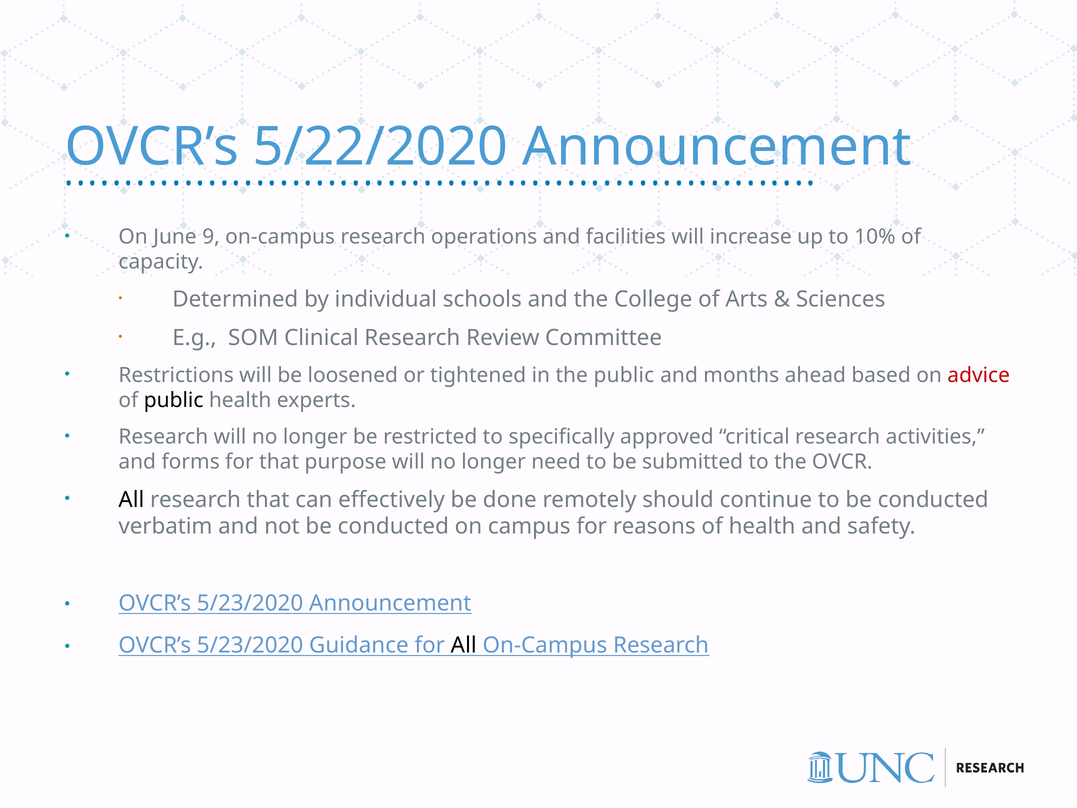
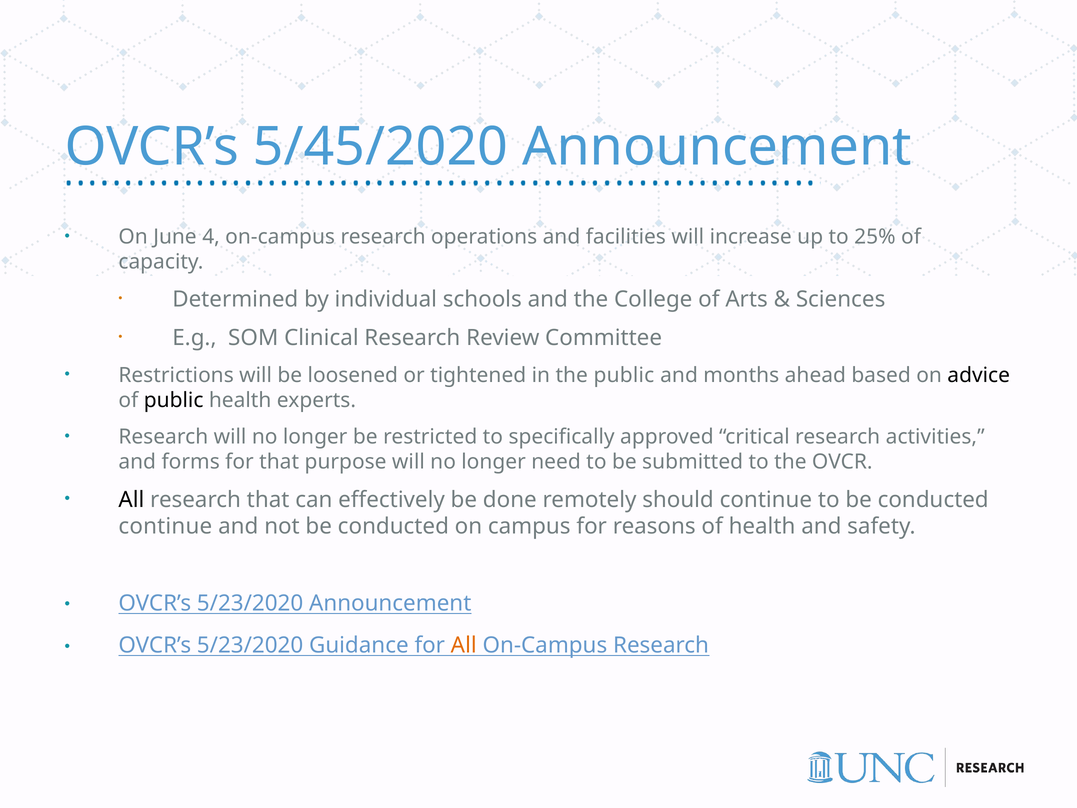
5/22/2020: 5/22/2020 -> 5/45/2020 (381, 147)
9: 9 -> 4 (211, 237)
10%: 10% -> 25% (875, 237)
advice colour: red -> black (979, 375)
verbatim: verbatim -> continue (165, 526)
All colour: black -> orange (464, 645)
